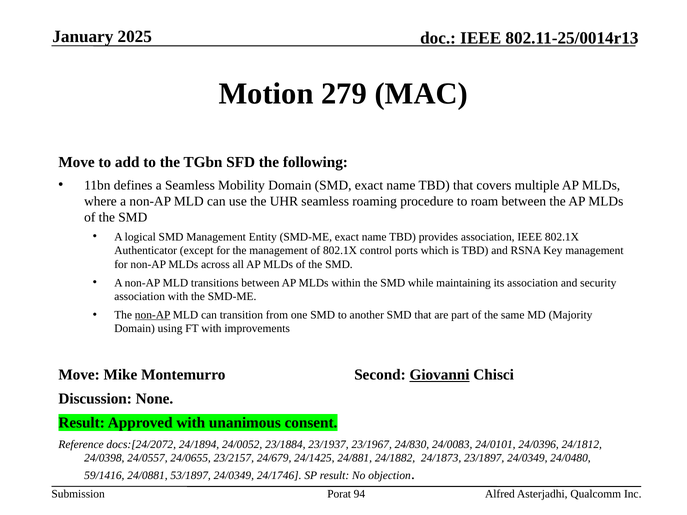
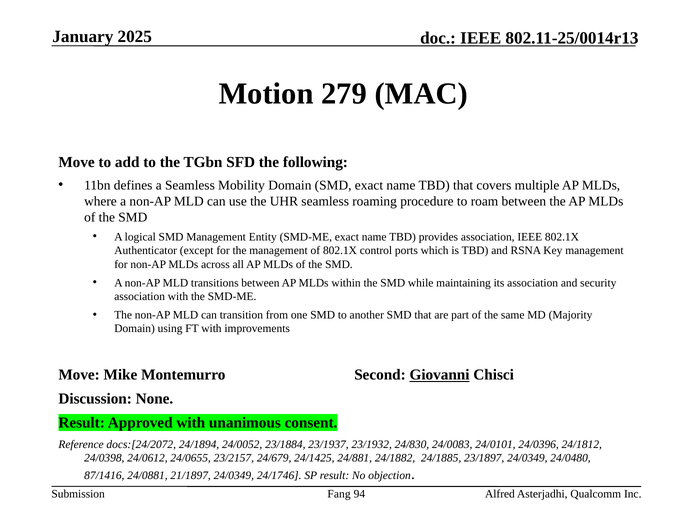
non-AP underline: present -> none (153, 315)
23/1967: 23/1967 -> 23/1932 (372, 445)
24/0557: 24/0557 -> 24/0612 (147, 458)
24/1873: 24/1873 -> 24/1885 (441, 458)
59/1416: 59/1416 -> 87/1416 (104, 476)
53/1897: 53/1897 -> 21/1897 (191, 476)
Porat: Porat -> Fang (339, 494)
